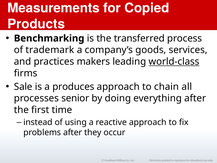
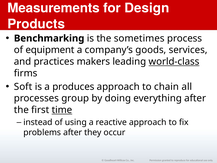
Copied: Copied -> Design (147, 8)
transferred: transferred -> sometimes (139, 38)
trademark: trademark -> equipment (50, 50)
Sale: Sale -> Soft (23, 87)
senior: senior -> group (75, 98)
time underline: none -> present (62, 110)
